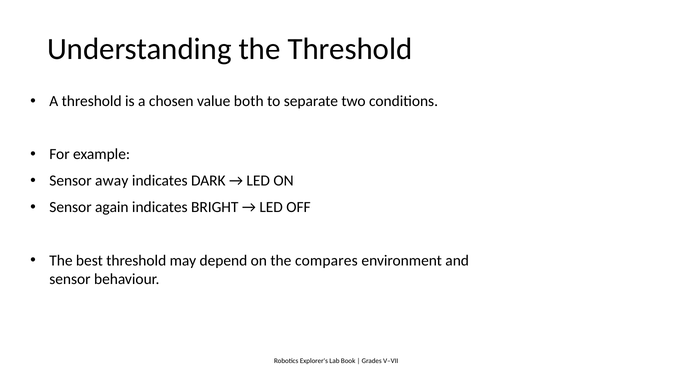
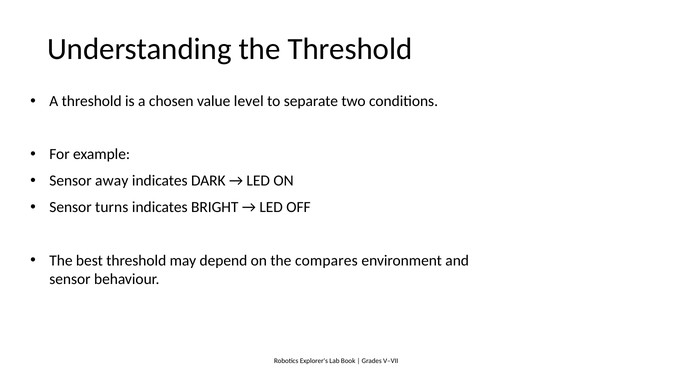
both: both -> level (249, 101)
again: again -> turns (112, 207)
